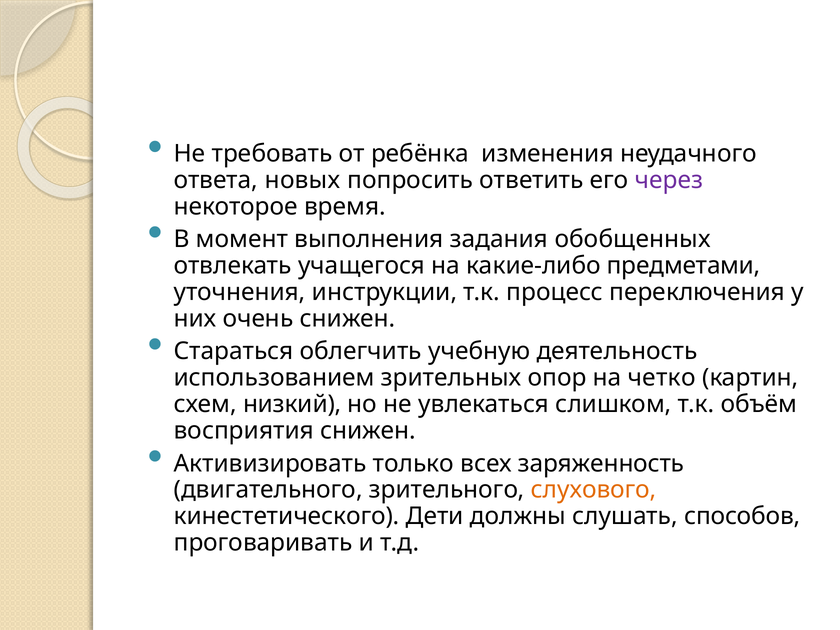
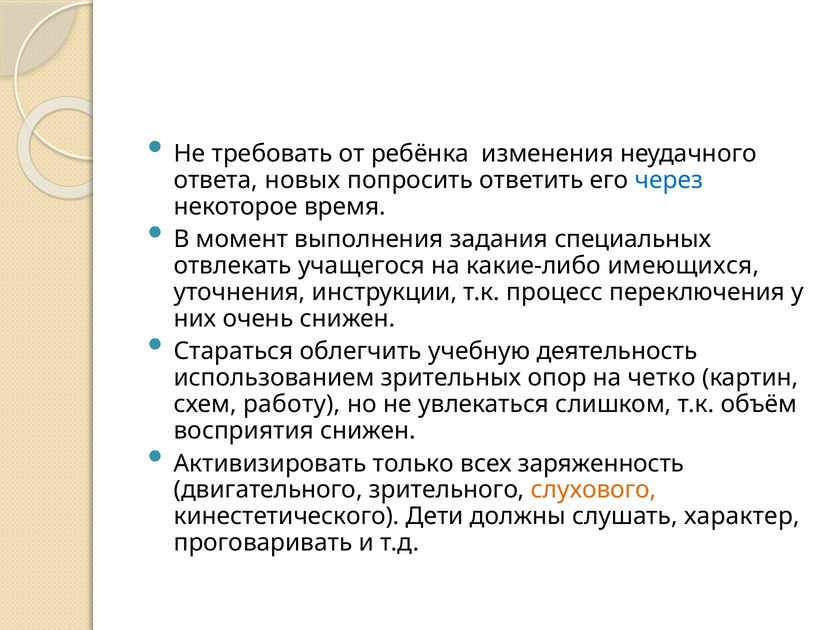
через colour: purple -> blue (669, 180)
обобщенных: обобщенных -> специальных (633, 239)
предметами: предметами -> имеющихся (683, 266)
низкий: низкий -> работу (292, 404)
способов: способов -> характер (742, 516)
